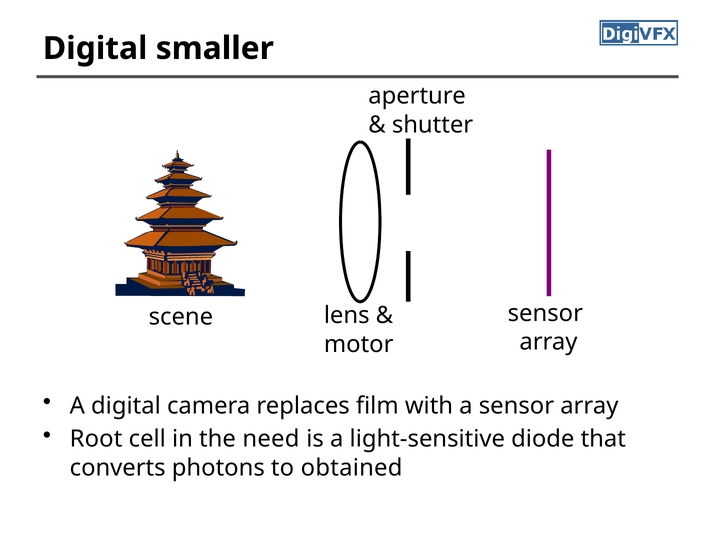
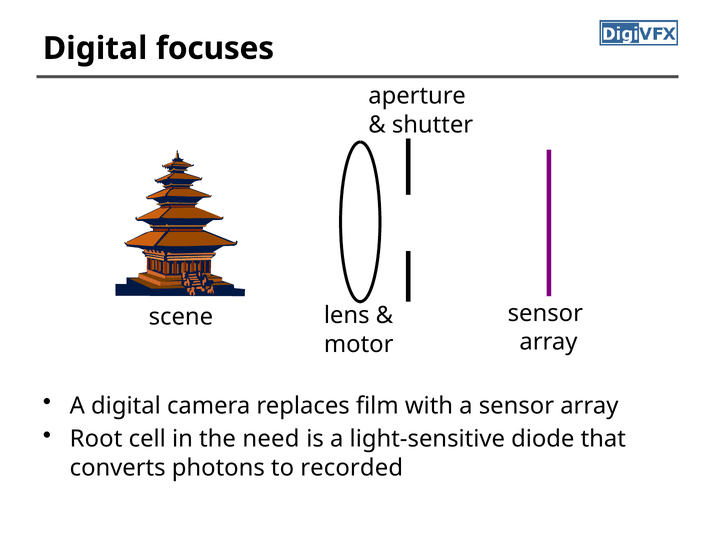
smaller: smaller -> focuses (215, 48)
obtained: obtained -> recorded (352, 468)
